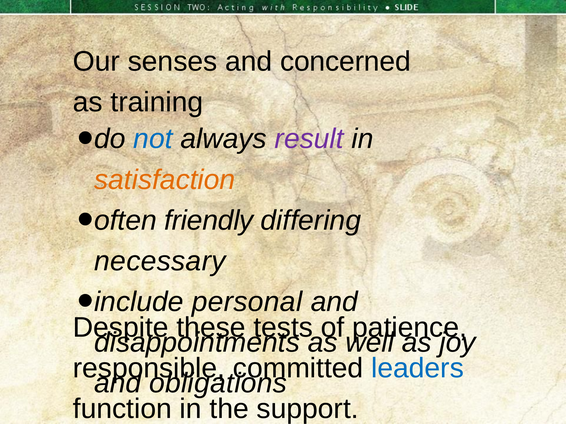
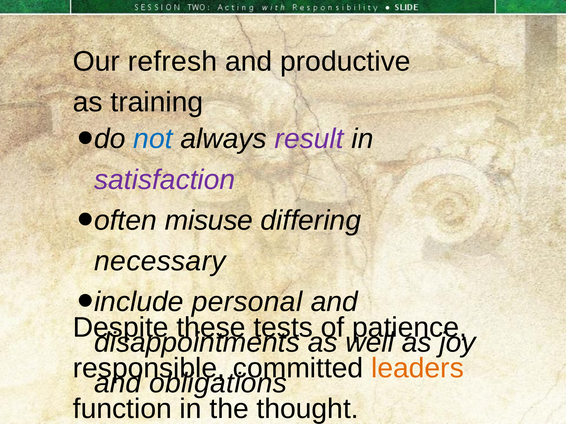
senses: senses -> refresh (172, 61)
concerned: concerned -> productive (345, 61)
satisfaction colour: orange -> purple (165, 180)
friendly: friendly -> misuse (209, 221)
leaders colour: blue -> orange (417, 369)
support: support -> thought (308, 409)
